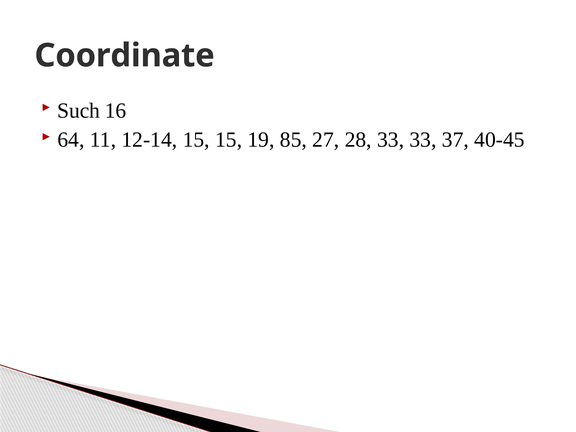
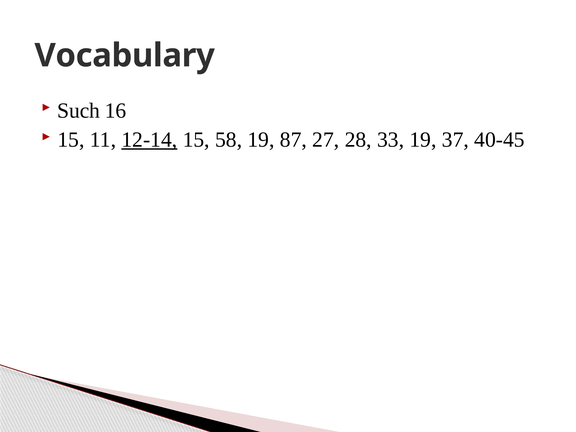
Coordinate: Coordinate -> Vocabulary (125, 56)
64: 64 -> 15 (71, 140)
12-14 underline: none -> present (149, 140)
15 15: 15 -> 58 (229, 140)
85: 85 -> 87 (293, 140)
33 33: 33 -> 19 (423, 140)
